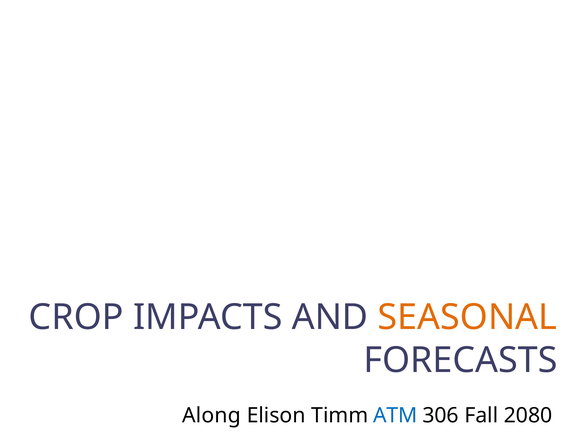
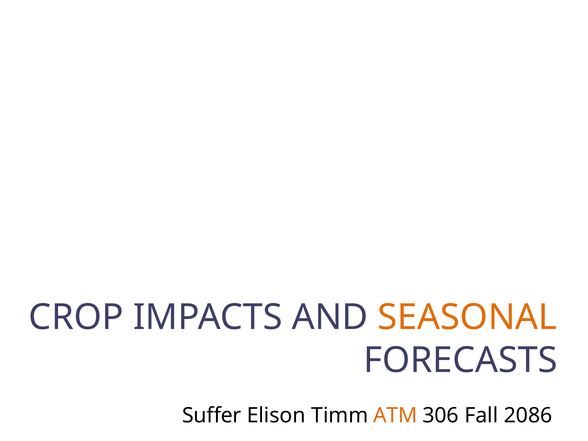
Along: Along -> Suffer (212, 415)
ATM colour: blue -> orange (395, 415)
2080: 2080 -> 2086 (528, 415)
